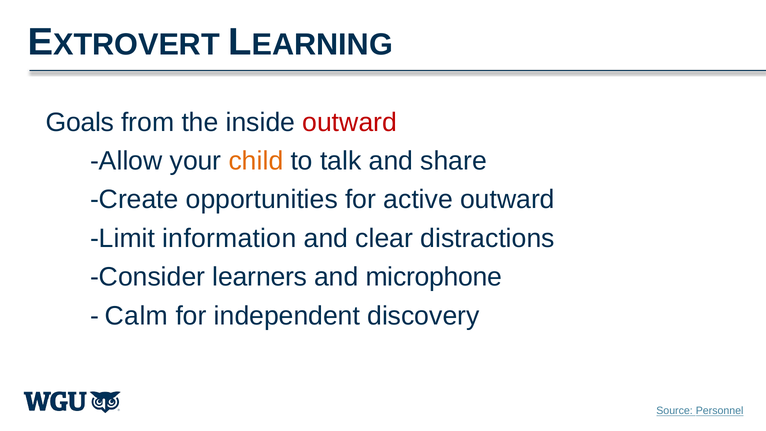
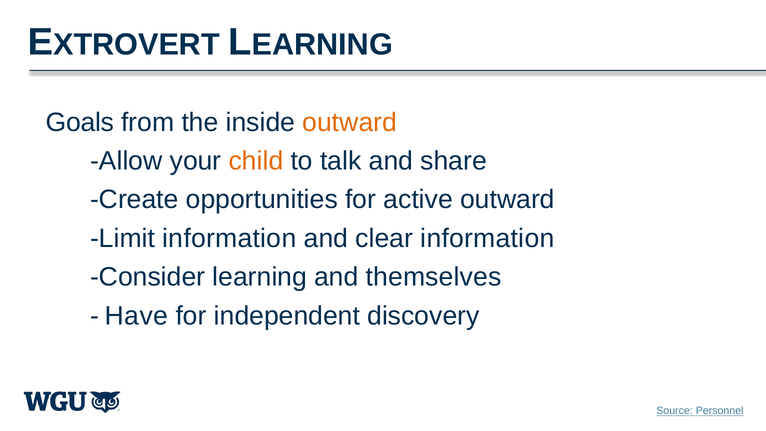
outward colour: red -> orange (350, 122)
clear distractions: distractions -> information (487, 238)
learners: learners -> learning (260, 277)
microphone: microphone -> themselves (434, 277)
Calm: Calm -> Have (136, 316)
